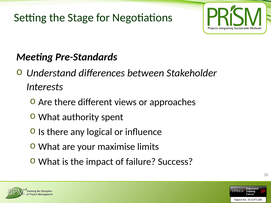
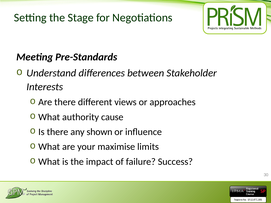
spent: spent -> cause (112, 117)
logical: logical -> shown (100, 132)
